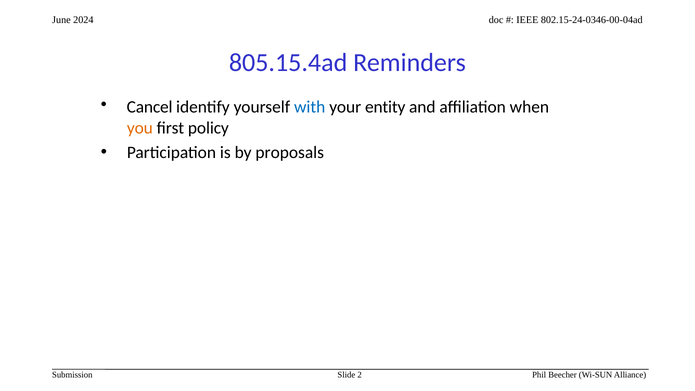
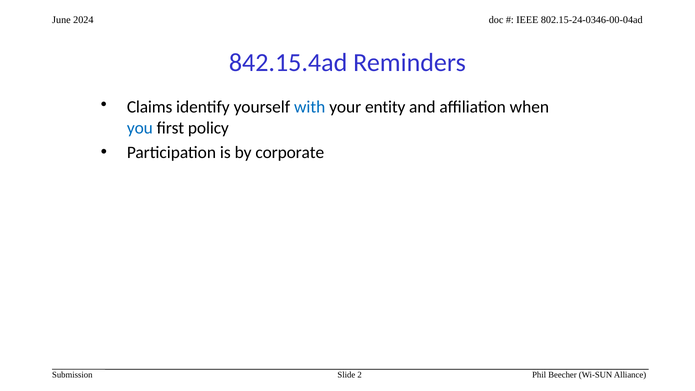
805.15.4ad: 805.15.4ad -> 842.15.4ad (288, 63)
Cancel: Cancel -> Claims (150, 107)
you colour: orange -> blue (140, 128)
proposals: proposals -> corporate (290, 152)
